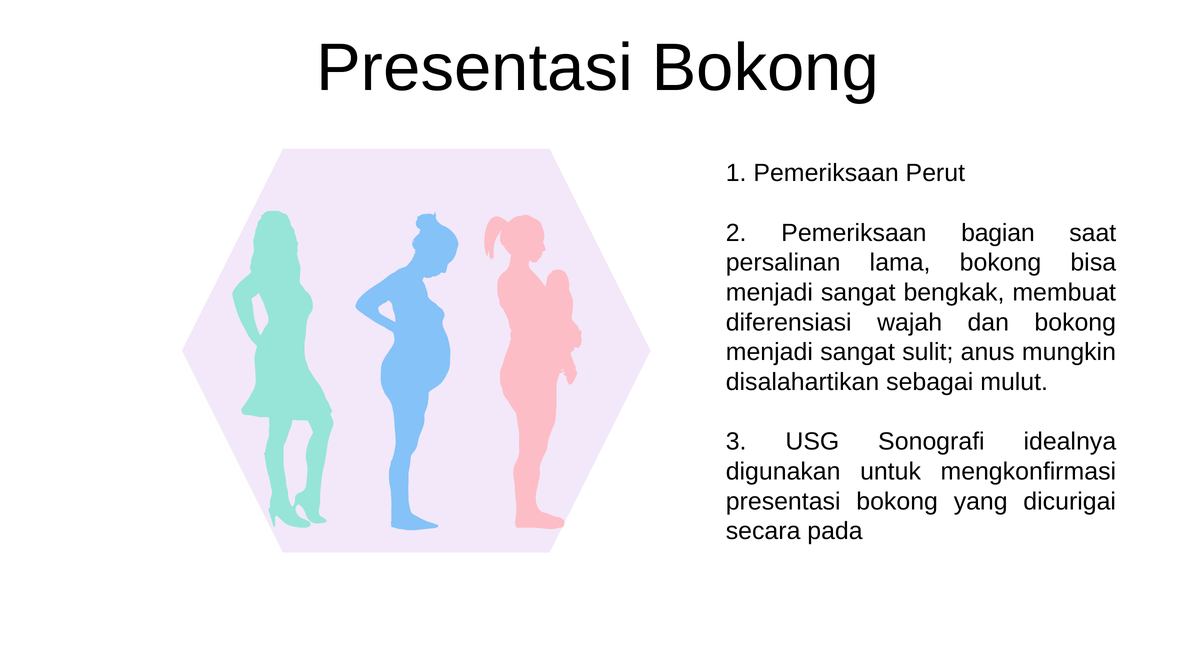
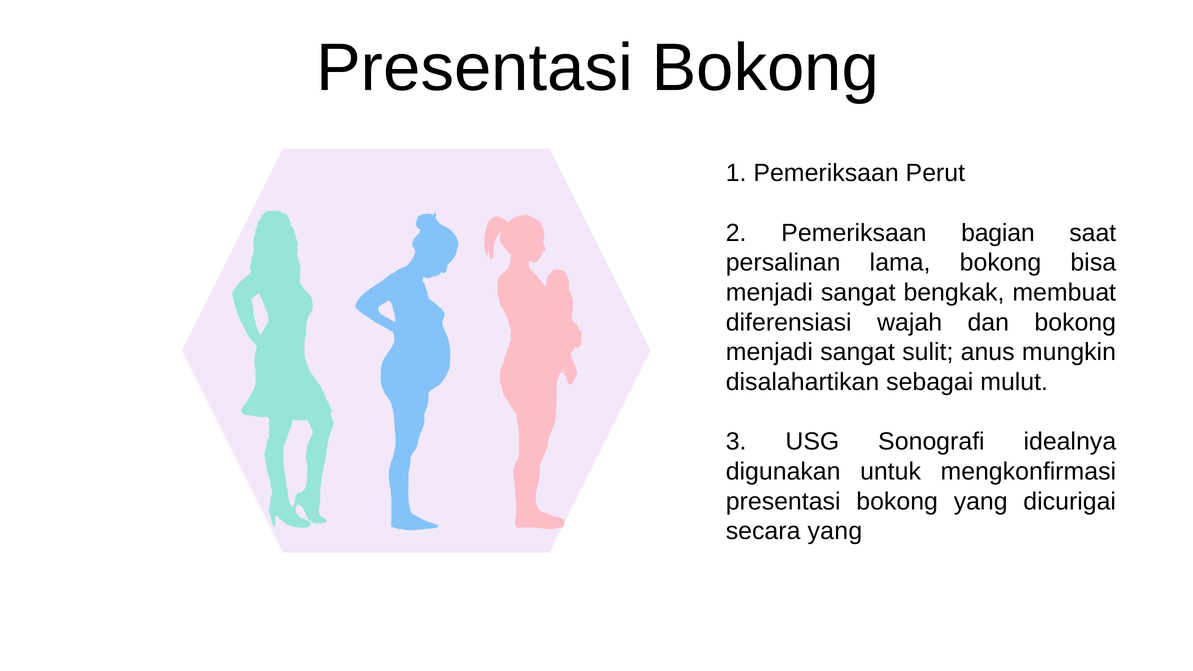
secara pada: pada -> yang (835, 531)
